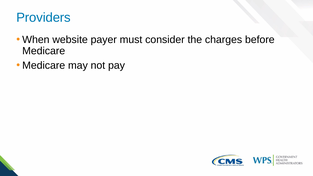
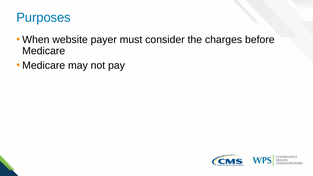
Providers: Providers -> Purposes (44, 17)
